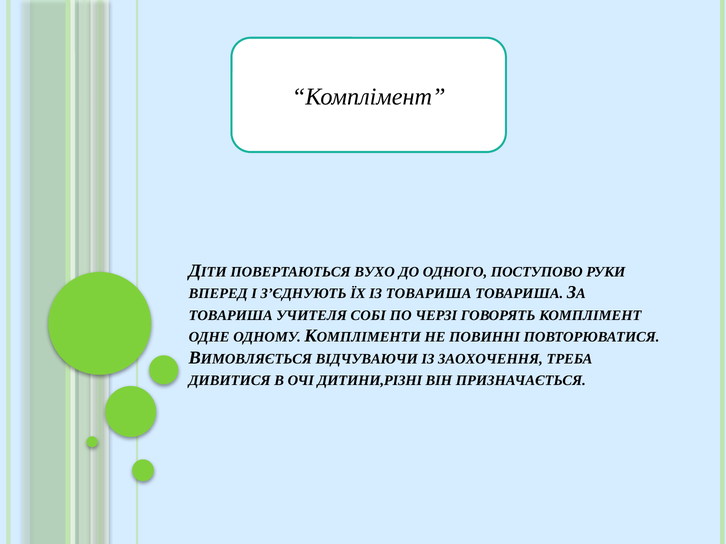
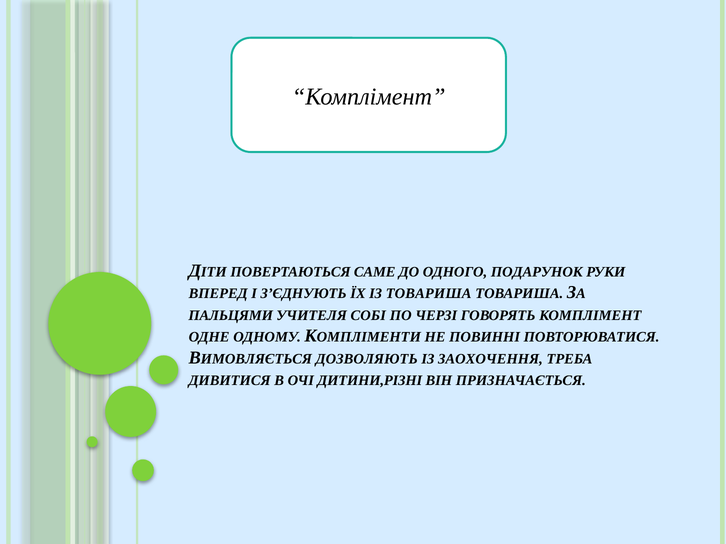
ВУХО: ВУХО -> САМЕ (375, 272)
ПОСТУПОВО: ПОСТУПОВО -> ПОДАРУНОК (537, 272)
ТОВАРИША: ТОВАРИША -> ПАЛЬЦЯМИ (231, 316)
ВІДЧУВАЮЧИ: ВІДЧУВАЮЧИ -> ДОЗВОЛЯЮТЬ (367, 359)
